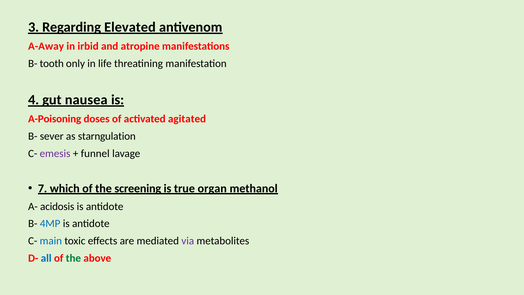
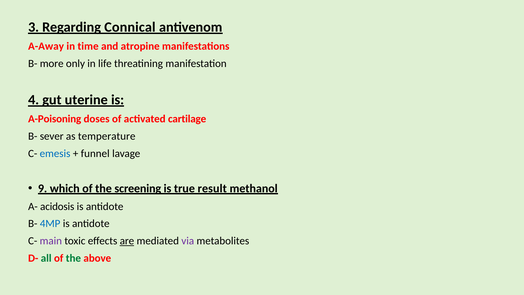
Elevated: Elevated -> Connical (130, 27)
irbid: irbid -> time (88, 46)
tooth: tooth -> more (52, 64)
nausea: nausea -> uterine (86, 100)
agitated: agitated -> cartilage (187, 119)
starngulation: starngulation -> temperature (107, 136)
emesis colour: purple -> blue (55, 153)
7: 7 -> 9 (43, 188)
organ: organ -> result (212, 188)
main colour: blue -> purple (51, 241)
are underline: none -> present (127, 241)
all colour: blue -> green (46, 258)
